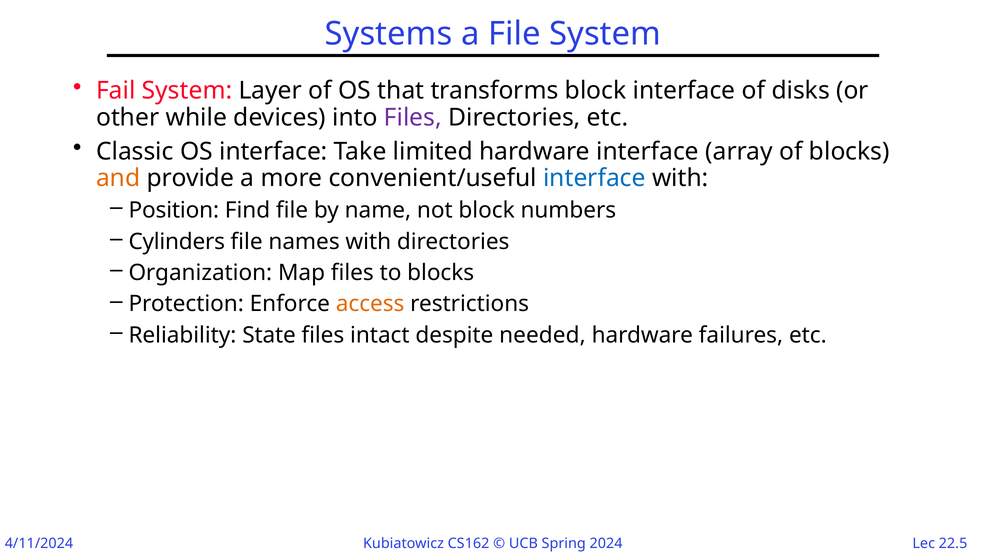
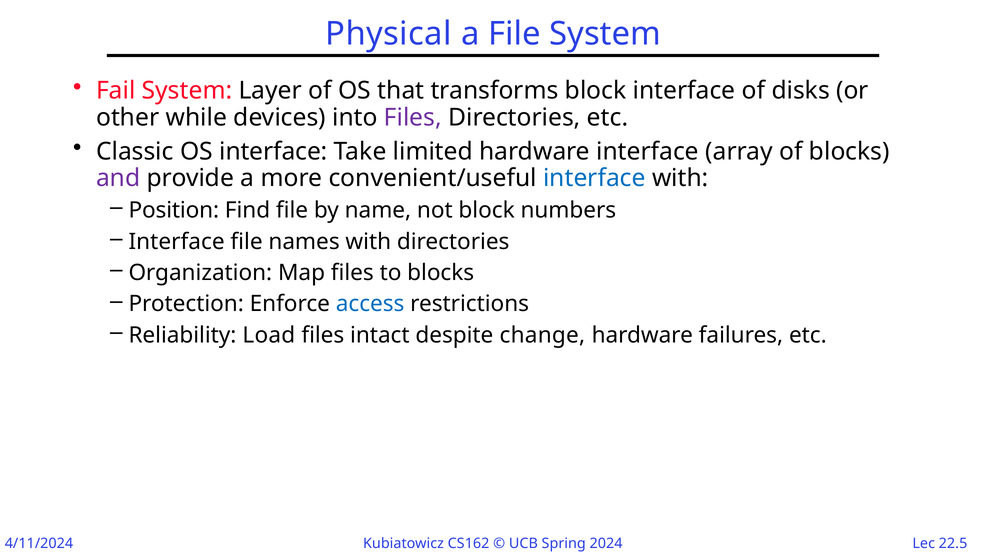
Systems: Systems -> Physical (388, 34)
and colour: orange -> purple (118, 178)
Cylinders: Cylinders -> Interface (177, 241)
access colour: orange -> blue (370, 304)
State: State -> Load (269, 335)
needed: needed -> change (542, 335)
